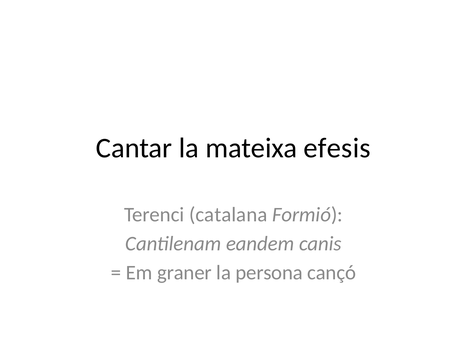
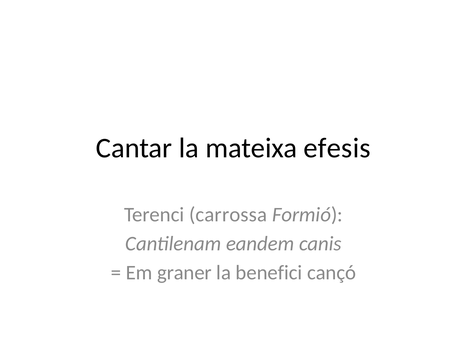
catalana: catalana -> carrossa (228, 215)
persona: persona -> benefici (269, 273)
